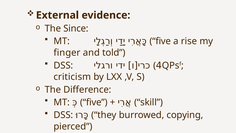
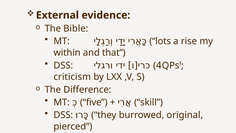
Since: Since -> Bible (76, 28)
five: five -> lots (160, 41)
finger: finger -> within (67, 53)
told: told -> that (114, 53)
copying: copying -> original (185, 115)
